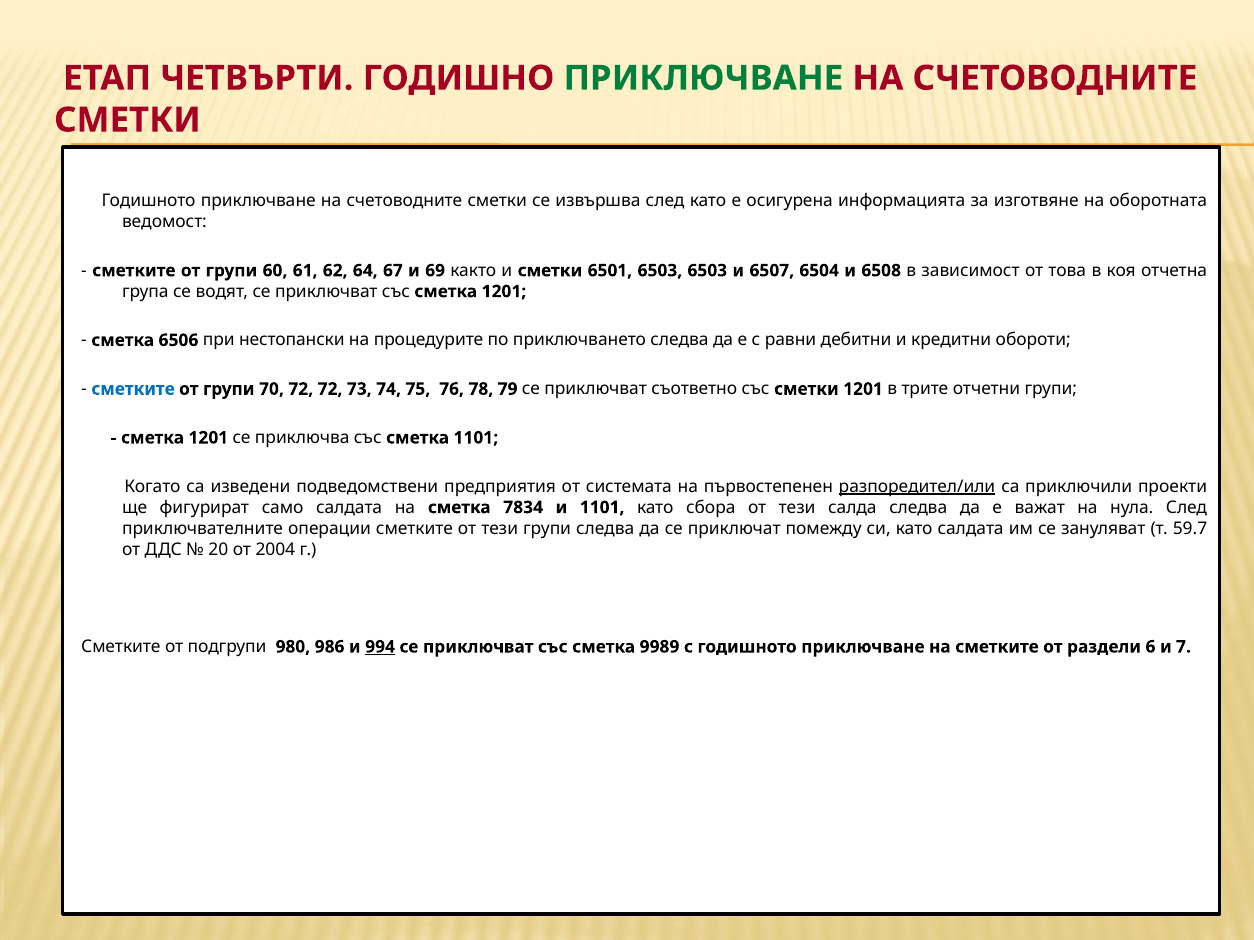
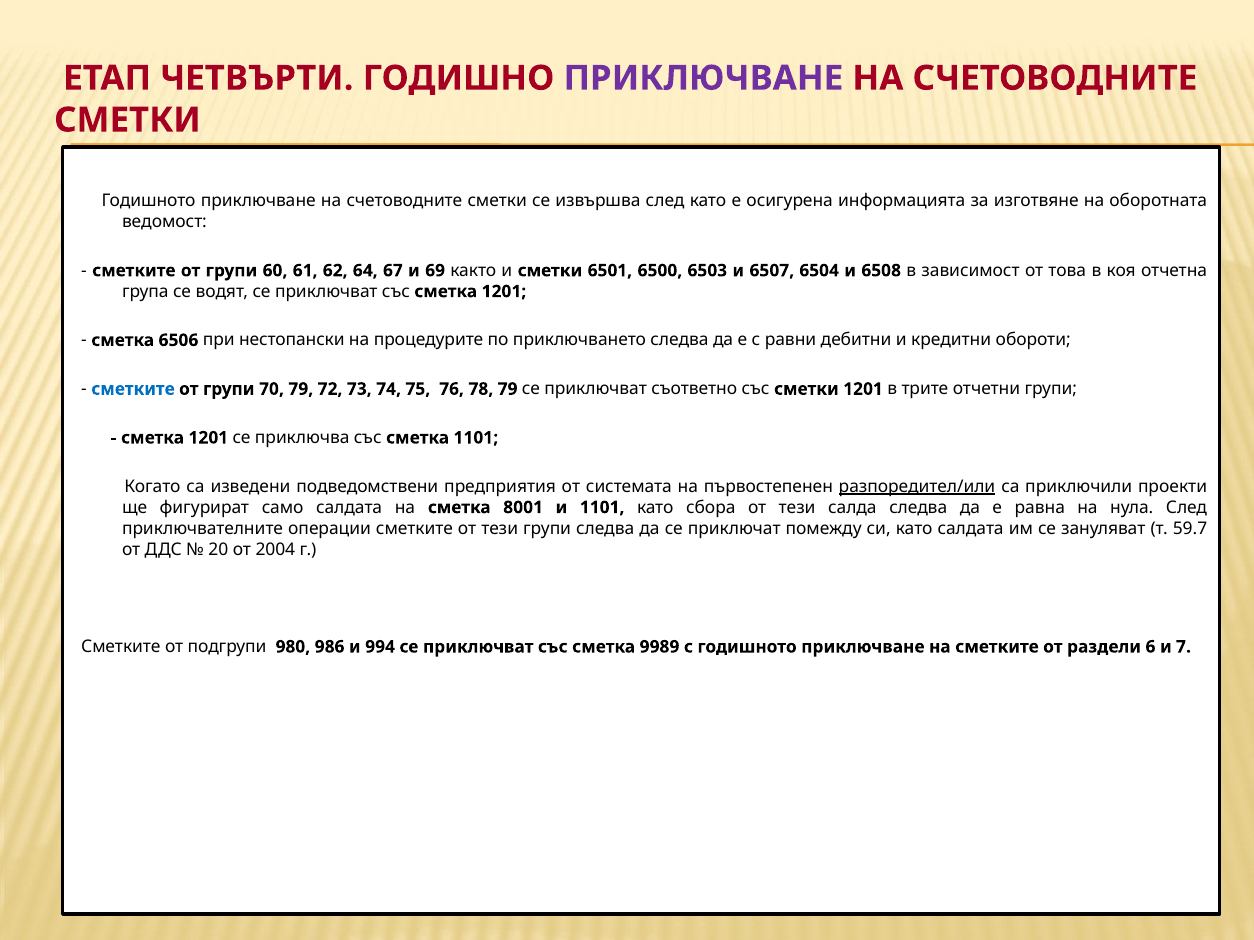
ПРИКЛЮЧВАНЕ colour: green -> purple (703, 78)
6501 6503: 6503 -> 6500 (660, 271)
70 72: 72 -> 79 (301, 389)
7834: 7834 -> 8001 (523, 508)
важат: важат -> равна (1040, 508)
994 underline: present -> none (380, 647)
